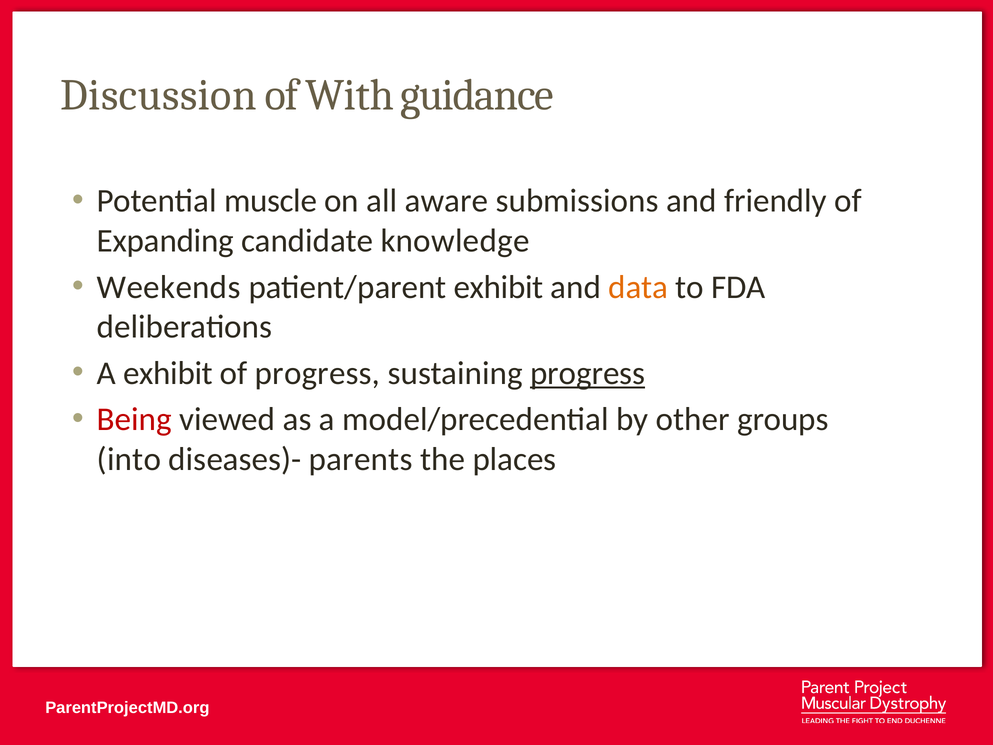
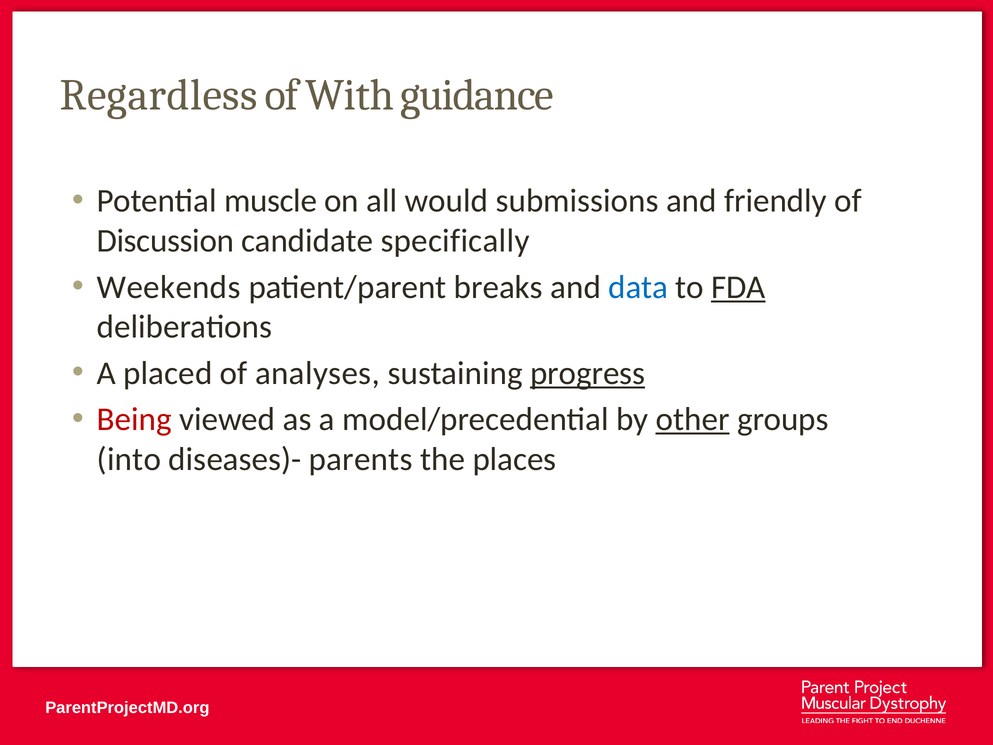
Discussion: Discussion -> Regardless (159, 95)
aware: aware -> would (446, 201)
Expanding: Expanding -> Discussion (165, 241)
knowledge: knowledge -> specifically (455, 241)
patient/parent exhibit: exhibit -> breaks (498, 287)
data colour: orange -> blue (638, 287)
FDA underline: none -> present (738, 287)
A exhibit: exhibit -> placed (168, 373)
of progress: progress -> analyses (317, 373)
other underline: none -> present (693, 419)
